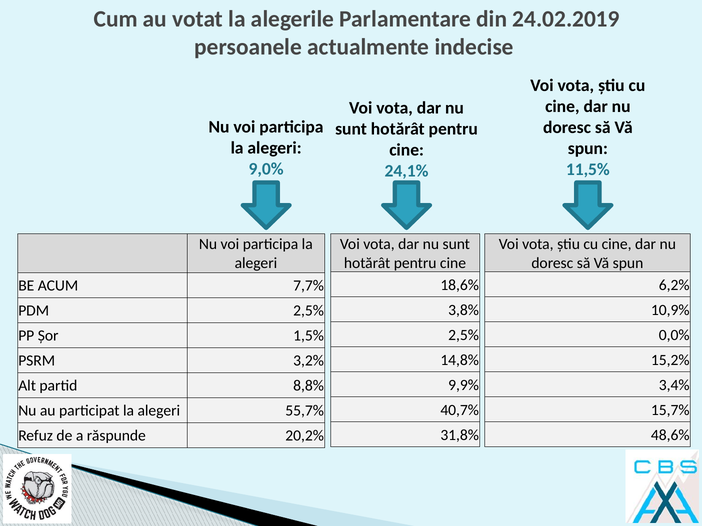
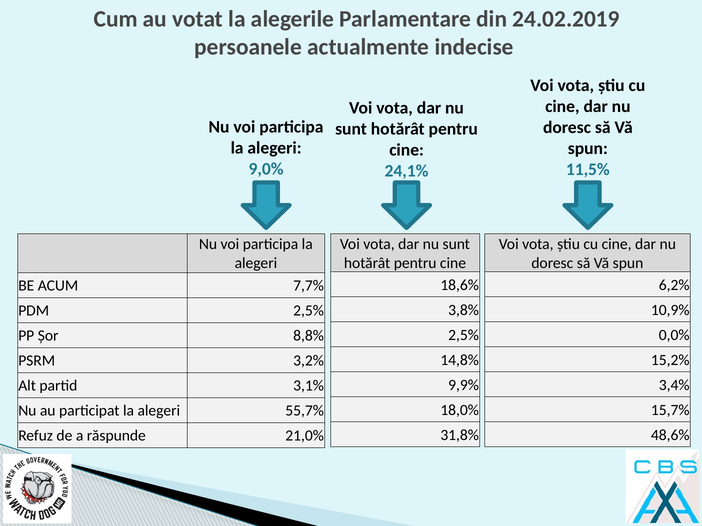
1,5%: 1,5% -> 8,8% (309, 336)
8,8%: 8,8% -> 3,1% (309, 386)
40,7%: 40,7% -> 18,0% (460, 410)
20,2%: 20,2% -> 21,0% (305, 436)
